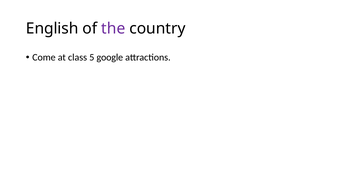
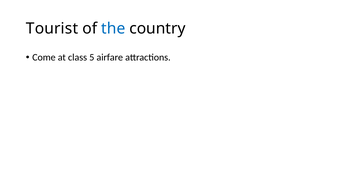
English: English -> Tourist (52, 29)
the colour: purple -> blue (113, 29)
google: google -> airfare (110, 57)
